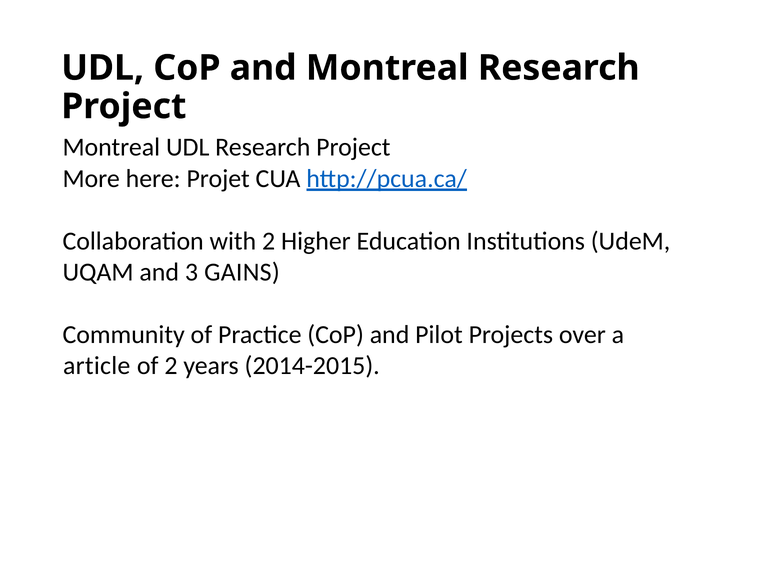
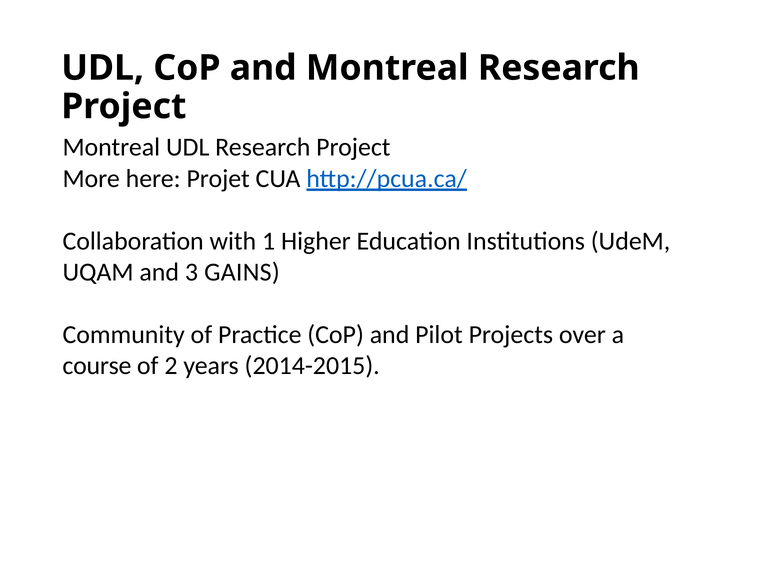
with 2: 2 -> 1 (269, 241)
article: article -> course (97, 365)
